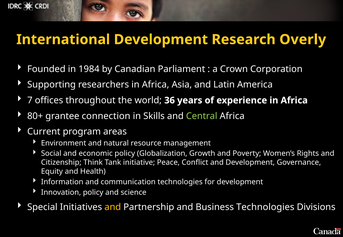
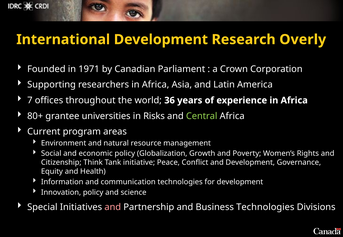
1984: 1984 -> 1971 (89, 69)
connection: connection -> universities (106, 116)
Skills: Skills -> Risks (154, 116)
and colour: yellow -> pink (113, 207)
